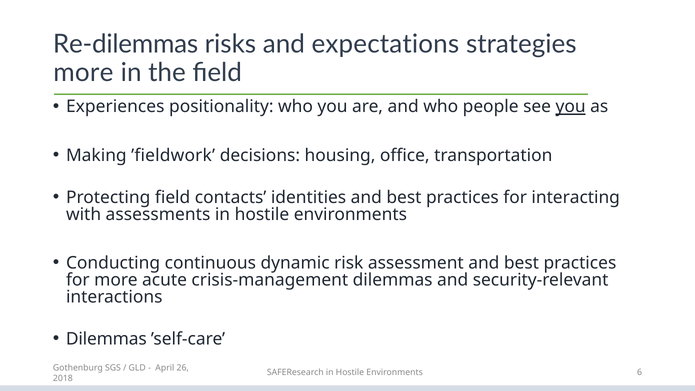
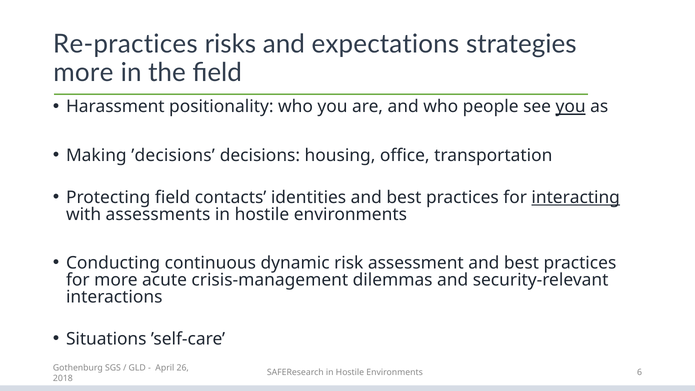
Re-dilemmas: Re-dilemmas -> Re-practices (125, 44)
Experiences: Experiences -> Harassment (115, 107)
’fieldwork: ’fieldwork -> ’decisions (173, 155)
interacting underline: none -> present (576, 198)
Dilemmas: Dilemmas -> Situations (106, 339)
